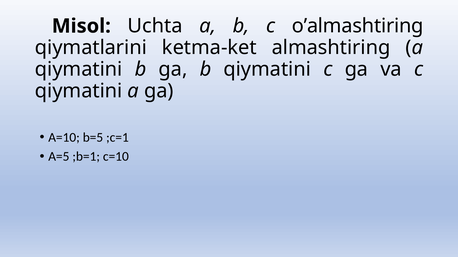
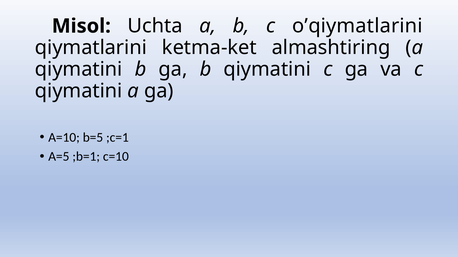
o’аlmаshtiring: o’аlmаshtiring -> o’qiymаtlаrini (358, 26)
